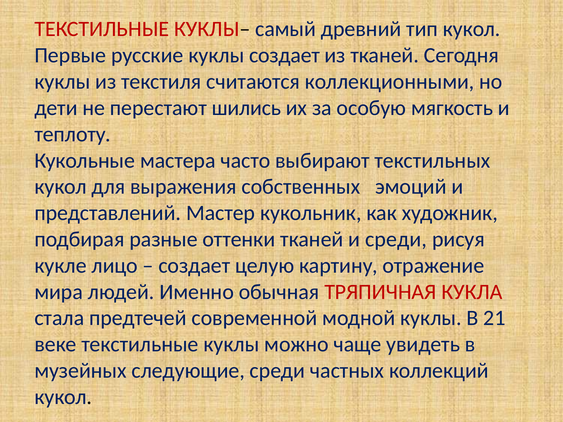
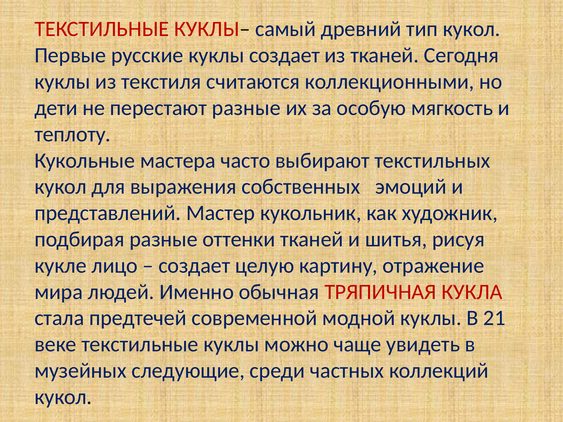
перестают шились: шились -> разные (246, 108)
и среди: среди -> шитья (396, 239)
